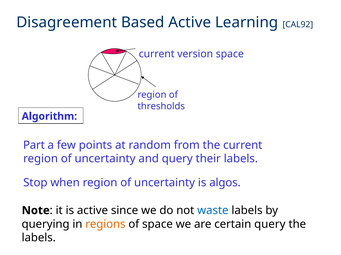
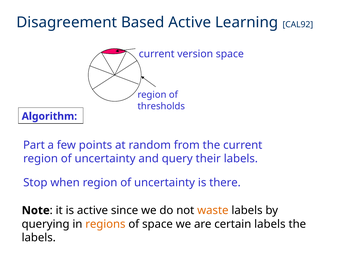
algos: algos -> there (225, 183)
waste colour: blue -> orange (213, 211)
certain query: query -> labels (270, 225)
